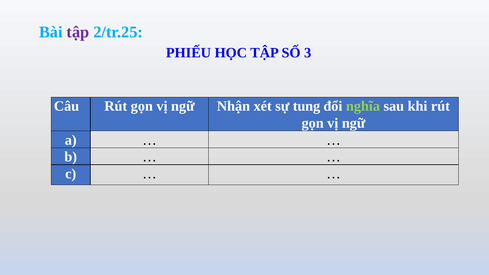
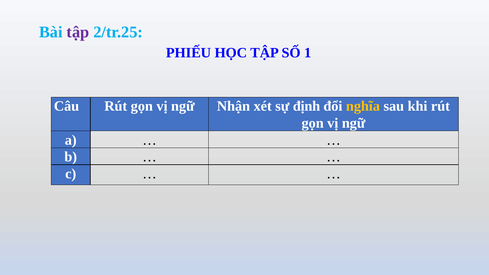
3: 3 -> 1 (308, 53)
tung: tung -> định (307, 106)
nghĩa colour: light green -> yellow (363, 106)
